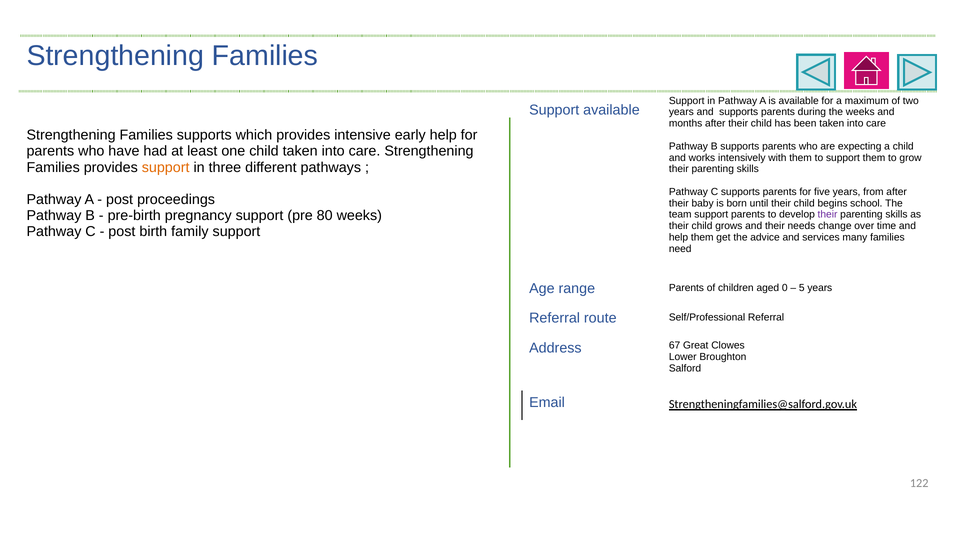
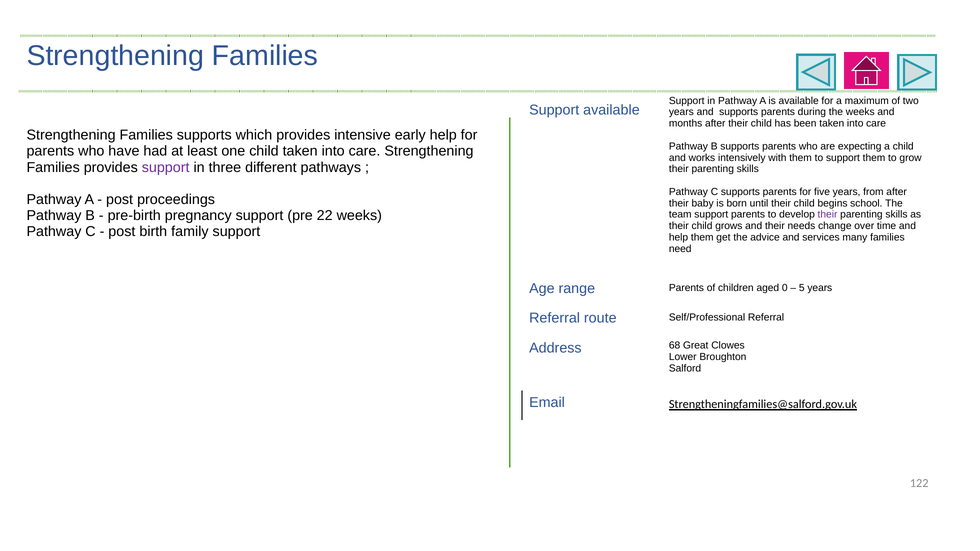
support colour: orange -> purple (166, 167)
80: 80 -> 22 (325, 216)
67: 67 -> 68 (675, 346)
